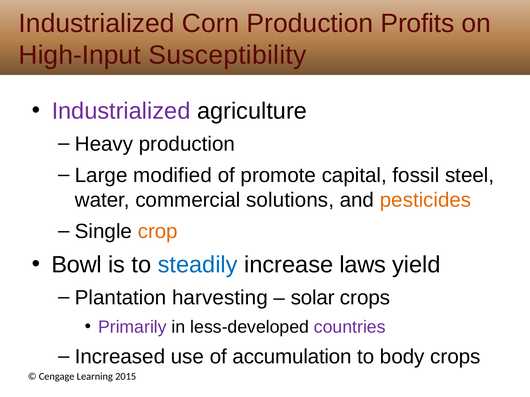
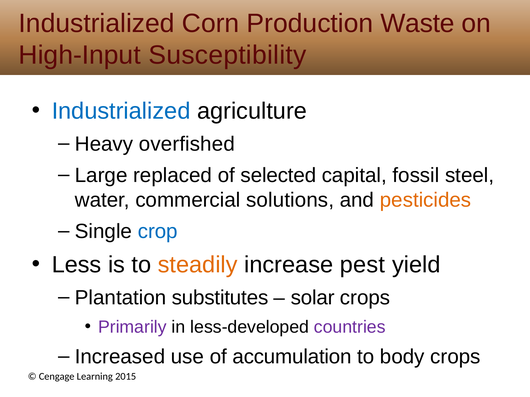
Profits: Profits -> Waste (418, 23)
Industrialized colour: purple -> blue (121, 111)
Heavy production: production -> overfished (187, 144)
modified: modified -> replaced (173, 176)
promote: promote -> selected (278, 176)
crop colour: orange -> blue (158, 232)
Bowl: Bowl -> Less (77, 265)
steadily colour: blue -> orange (198, 265)
laws: laws -> pest (363, 265)
harvesting: harvesting -> substitutes (220, 298)
